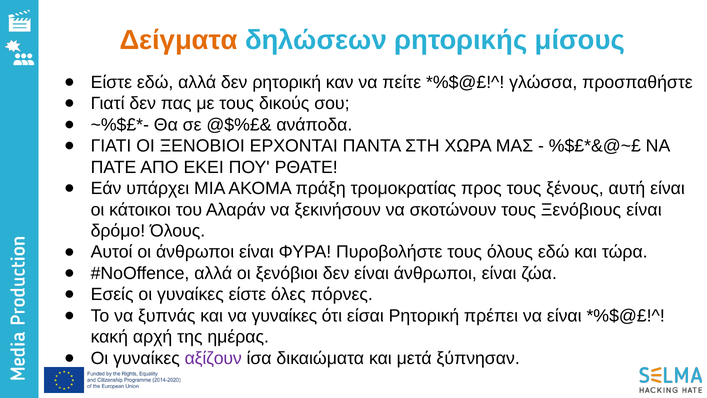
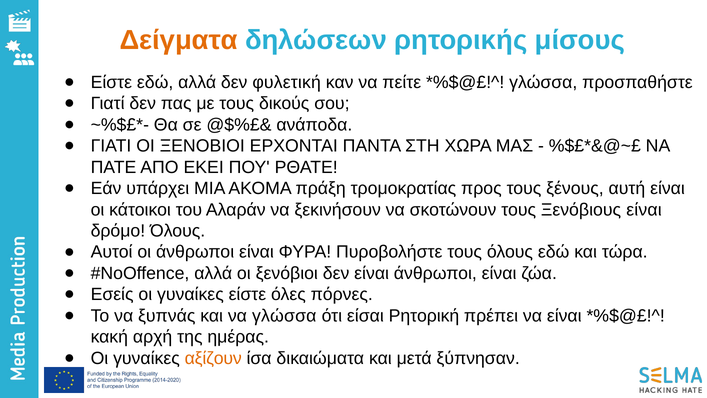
δεν ρητορική: ρητορική -> φυλετική (287, 82)
να γυναίκες: γυναίκες -> γλώσσα (284, 316)
αξίζουν colour: purple -> orange (213, 358)
